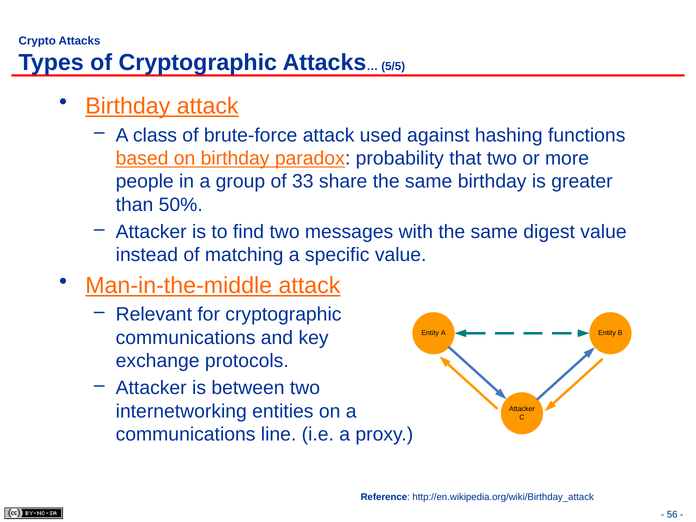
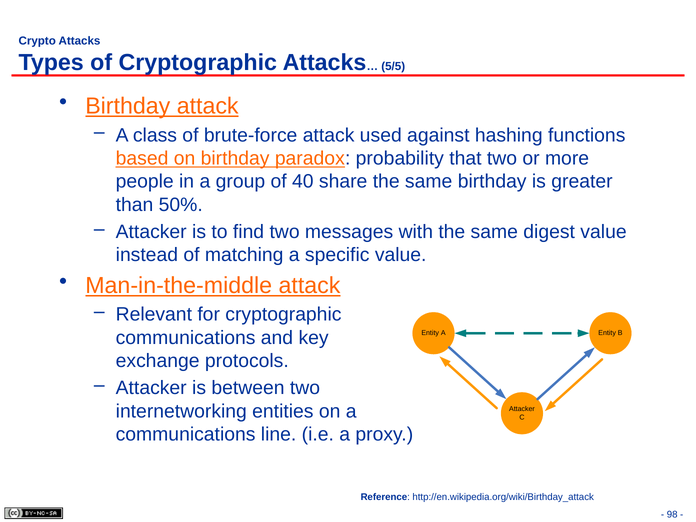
33: 33 -> 40 (303, 182)
56: 56 -> 98 (672, 515)
